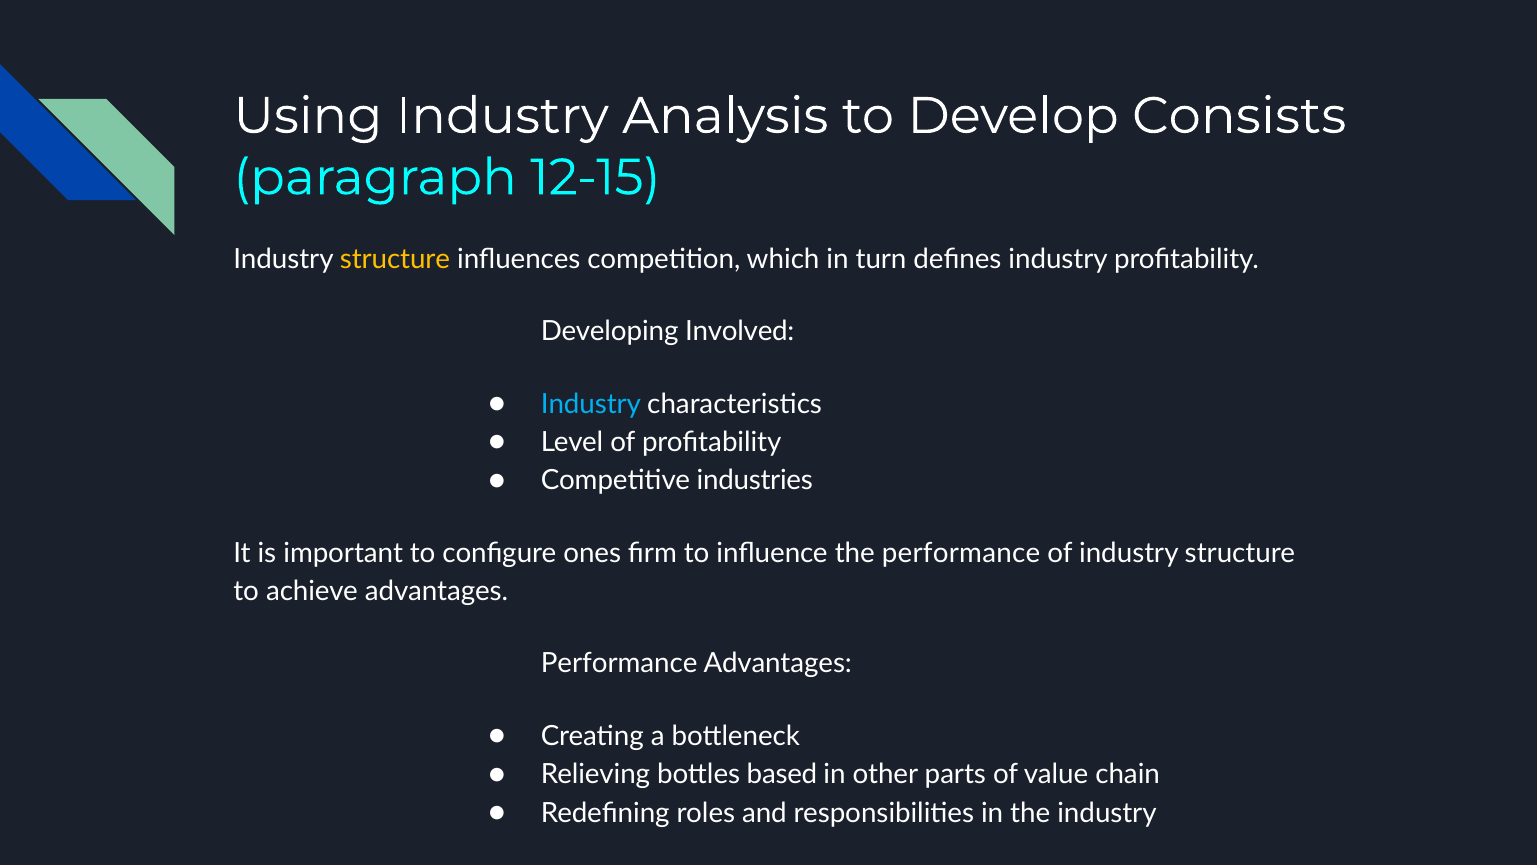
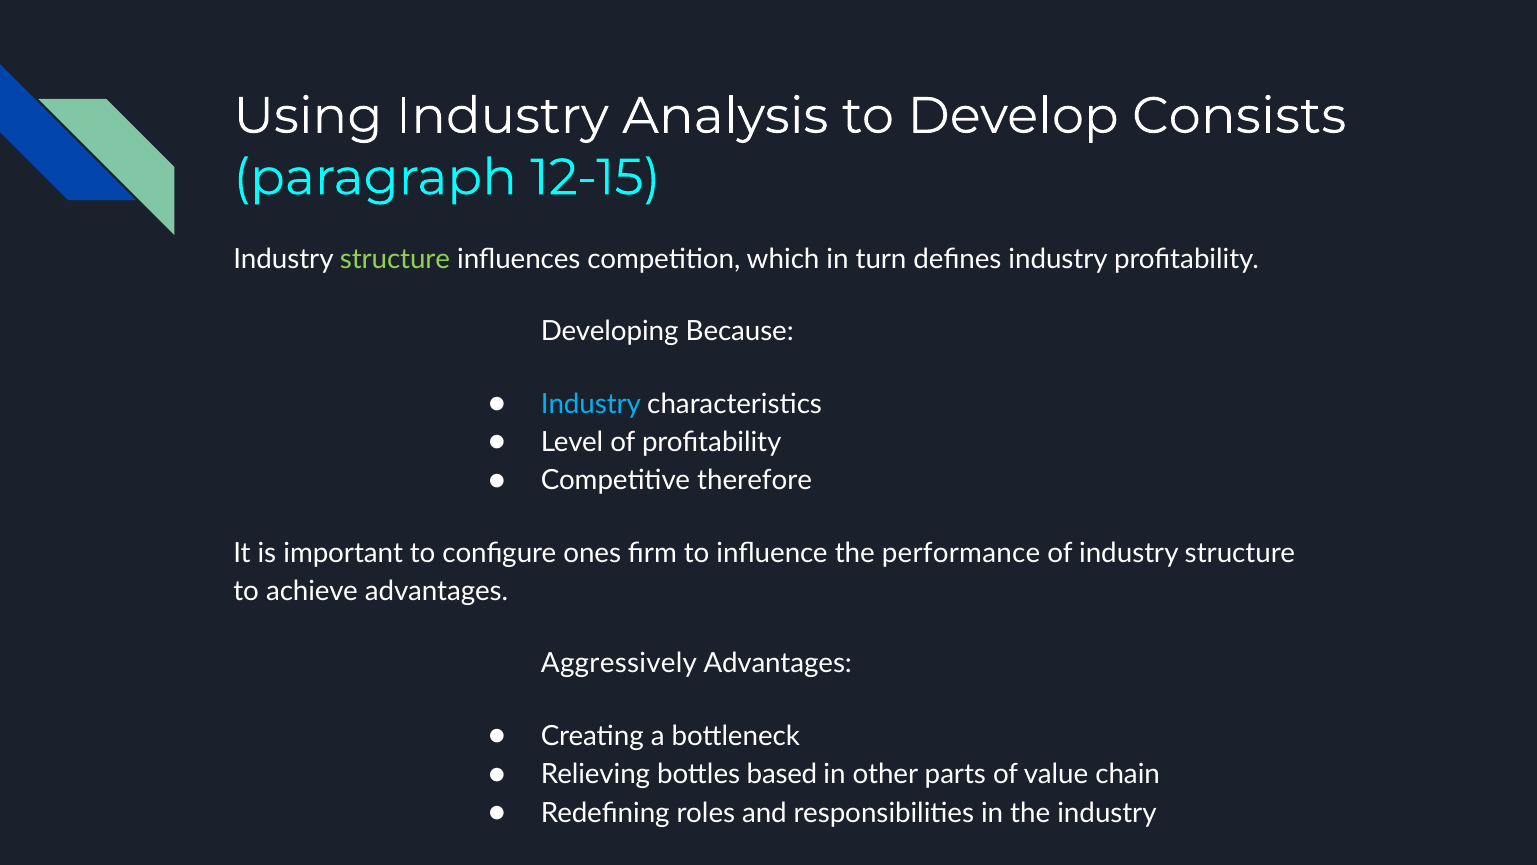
structure colour: yellow -> light green (395, 259)
Involved: Involved -> Because (740, 331)
industries: industries -> therefore (755, 480)
Performance: Performance -> Aggressively (619, 663)
